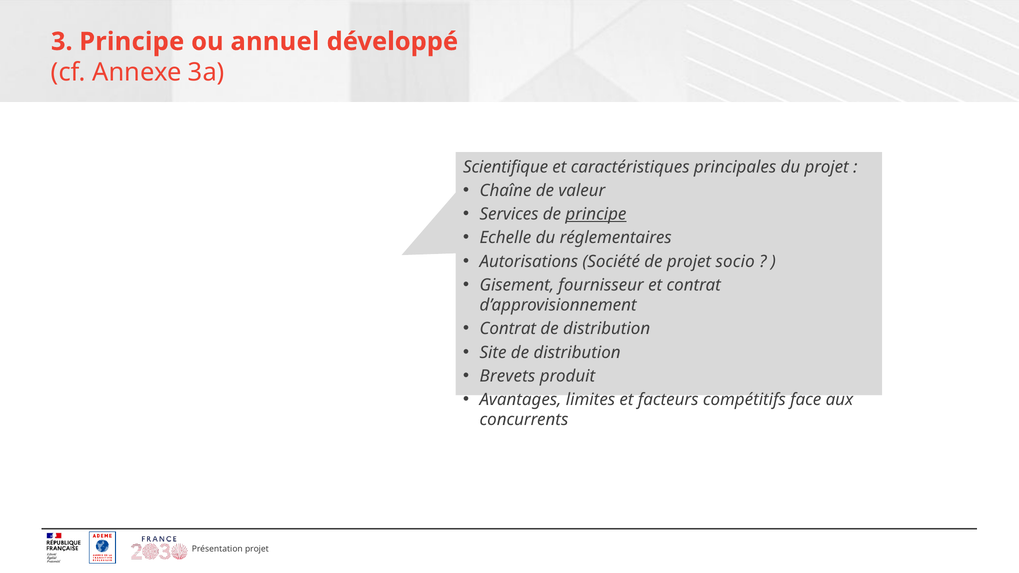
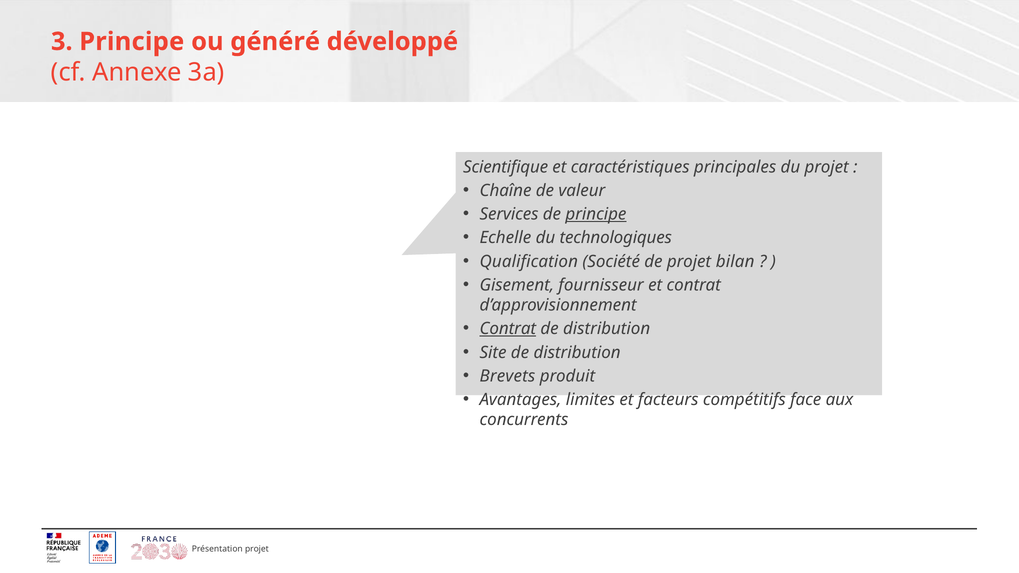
annuel: annuel -> généré (275, 42)
réglementaires: réglementaires -> technologiques (616, 238)
Autorisations: Autorisations -> Qualification (529, 261)
socio: socio -> bilan (735, 261)
Contrat underline: none -> present (508, 329)
